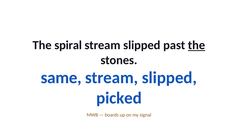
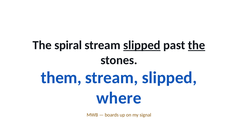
slipped underline: none -> present (142, 45)
same: same -> them (61, 78)
picked: picked -> where (119, 98)
